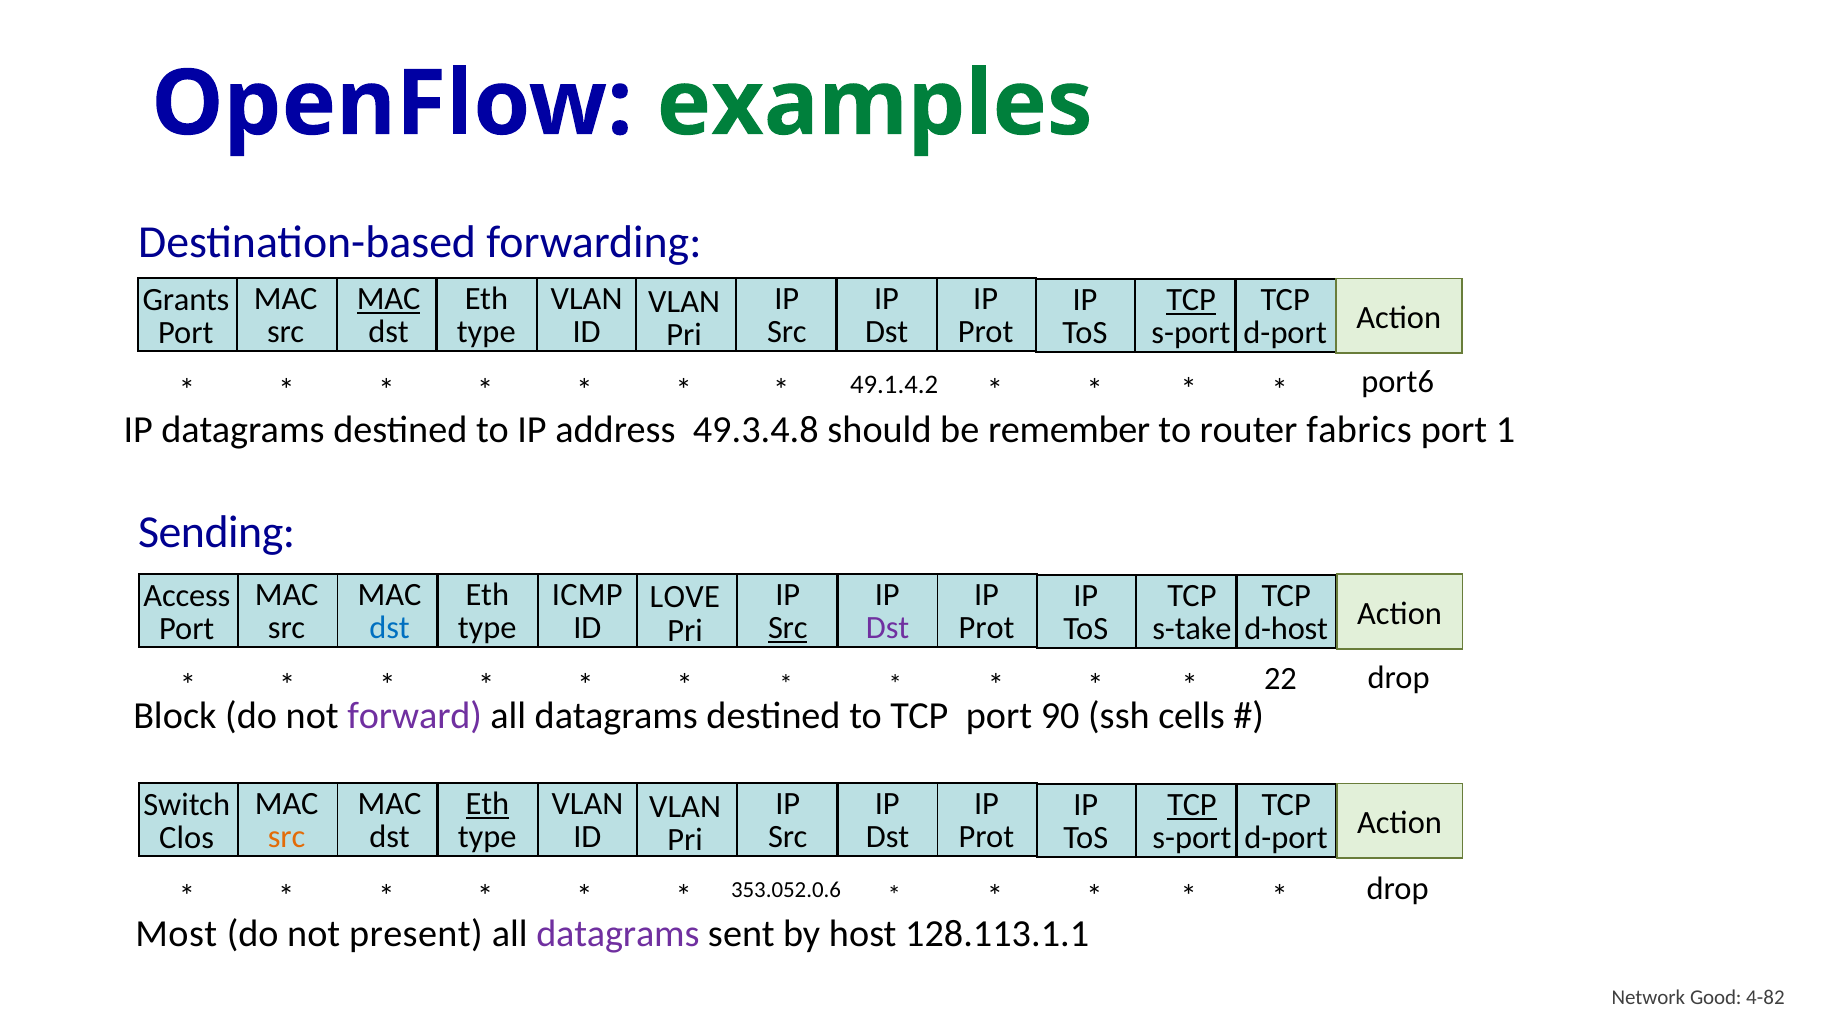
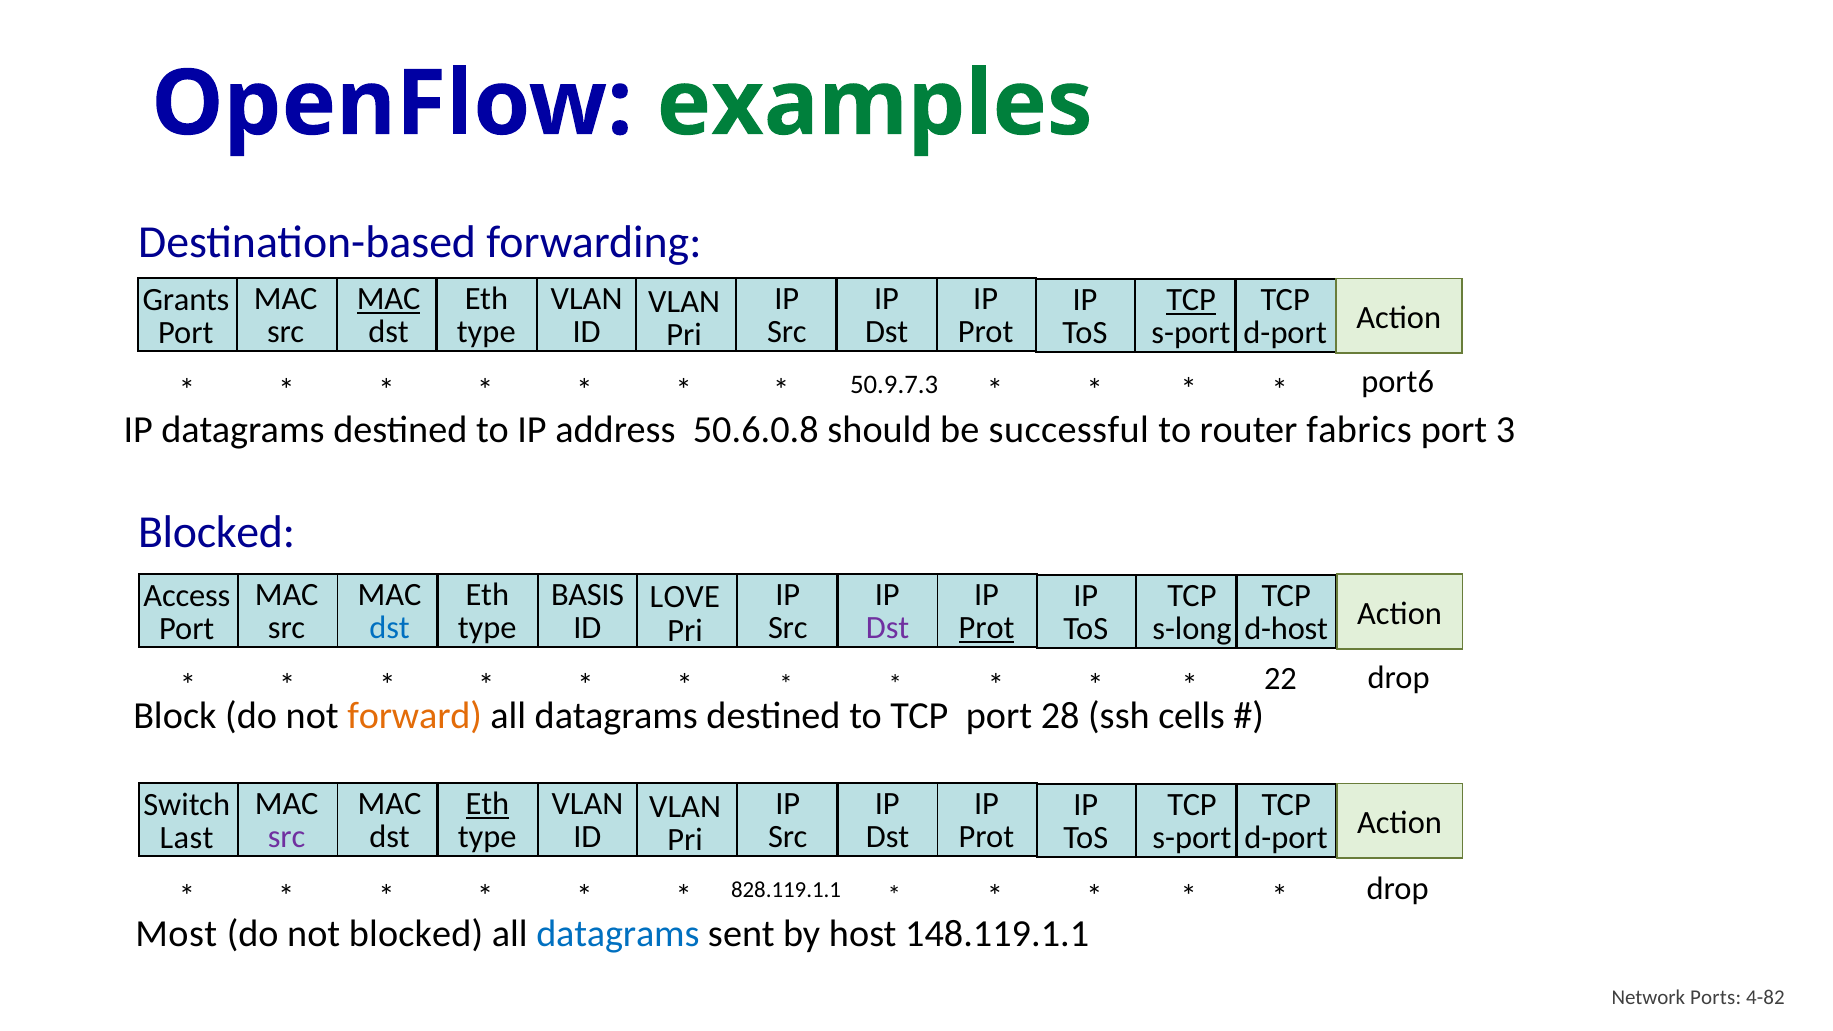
49.1.4.2: 49.1.4.2 -> 50.9.7.3 (894, 384)
49.3.4.8: 49.3.4.8 -> 50.6.0.8 (756, 430)
remember: remember -> successful (1069, 430)
1: 1 -> 3 (1506, 430)
Sending: Sending -> Blocked (217, 532)
ICMP: ICMP -> BASIS (588, 595)
Src underline: present -> none (788, 628)
Prot underline: none -> present (987, 628)
s-take: s-take -> s-long (1192, 629)
forward colour: purple -> orange (415, 716)
90: 90 -> 28 (1060, 716)
TCP underline: present -> none (1192, 805)
src colour: orange -> purple (287, 837)
Clos: Clos -> Last (187, 838)
353.052.0.6: 353.052.0.6 -> 828.119.1.1 (786, 890)
not present: present -> blocked (416, 934)
datagrams colour: purple -> blue (618, 934)
128.113.1.1: 128.113.1.1 -> 148.119.1.1 (997, 934)
Good: Good -> Ports (1716, 997)
